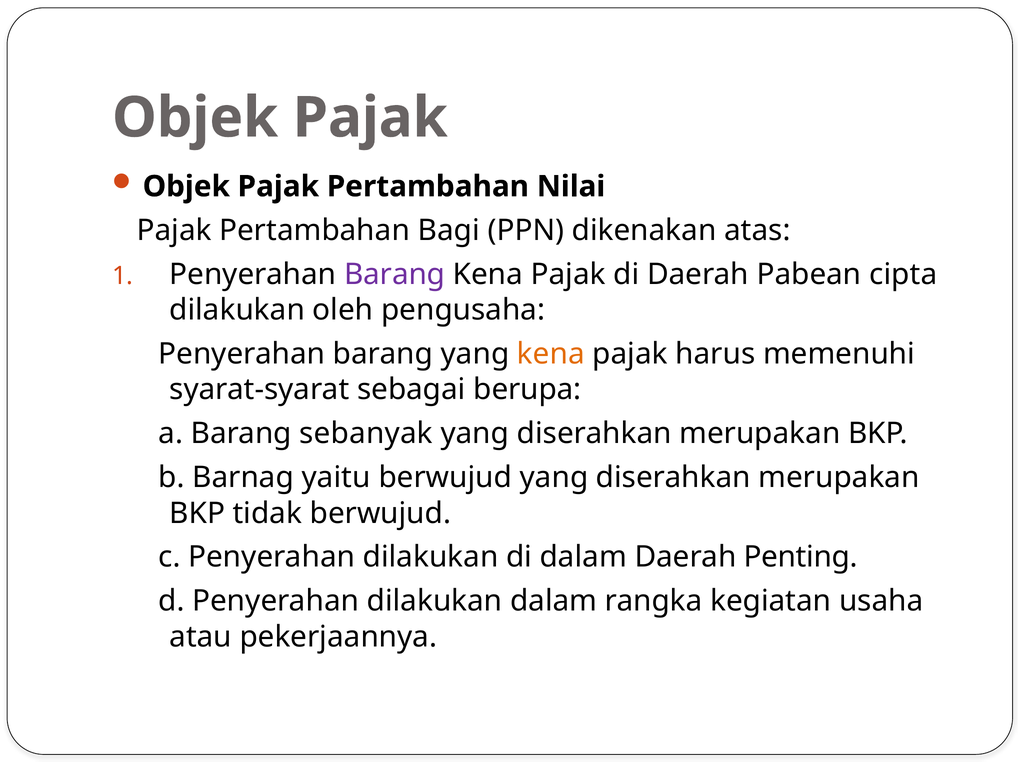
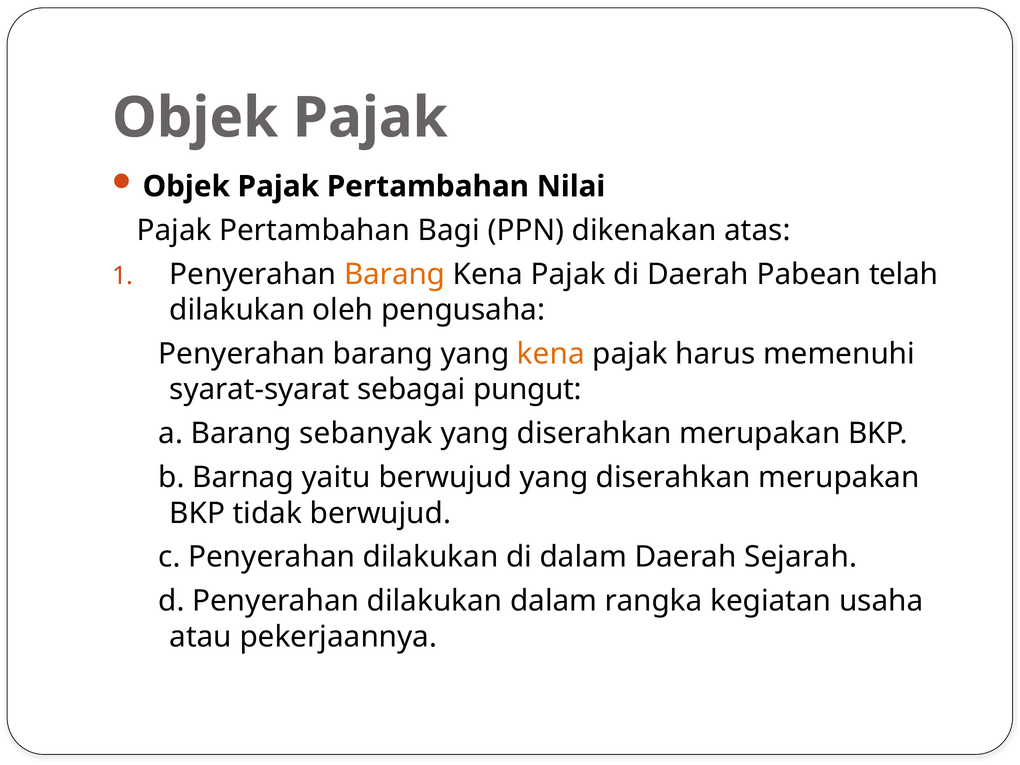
Barang colour: purple -> orange (395, 274)
cipta: cipta -> telah (904, 274)
berupa: berupa -> pungut (528, 390)
Penting: Penting -> Sejarah (801, 557)
